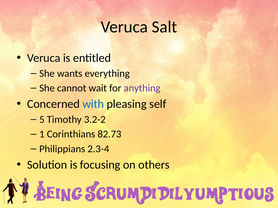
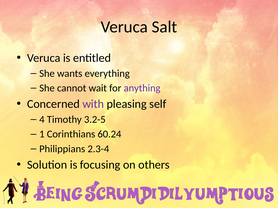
with colour: blue -> purple (93, 104)
5: 5 -> 4 (42, 120)
3.2-2: 3.2-2 -> 3.2-5 (95, 120)
82.73: 82.73 -> 60.24 (109, 134)
